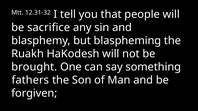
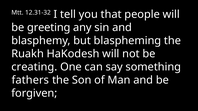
sacrifice: sacrifice -> greeting (49, 27)
brought: brought -> creating (34, 67)
